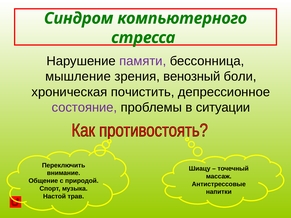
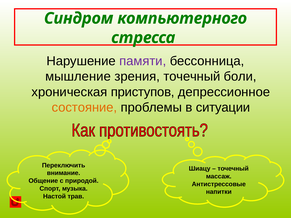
зрения венозный: венозный -> точечный (192, 77)
почистить: почистить -> приступов (143, 92)
состояние colour: purple -> orange (84, 108)
